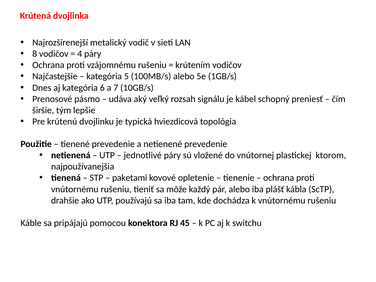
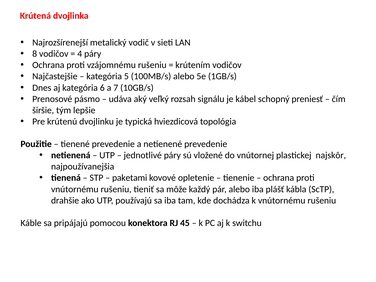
ktorom: ktorom -> najskôr (331, 155)
